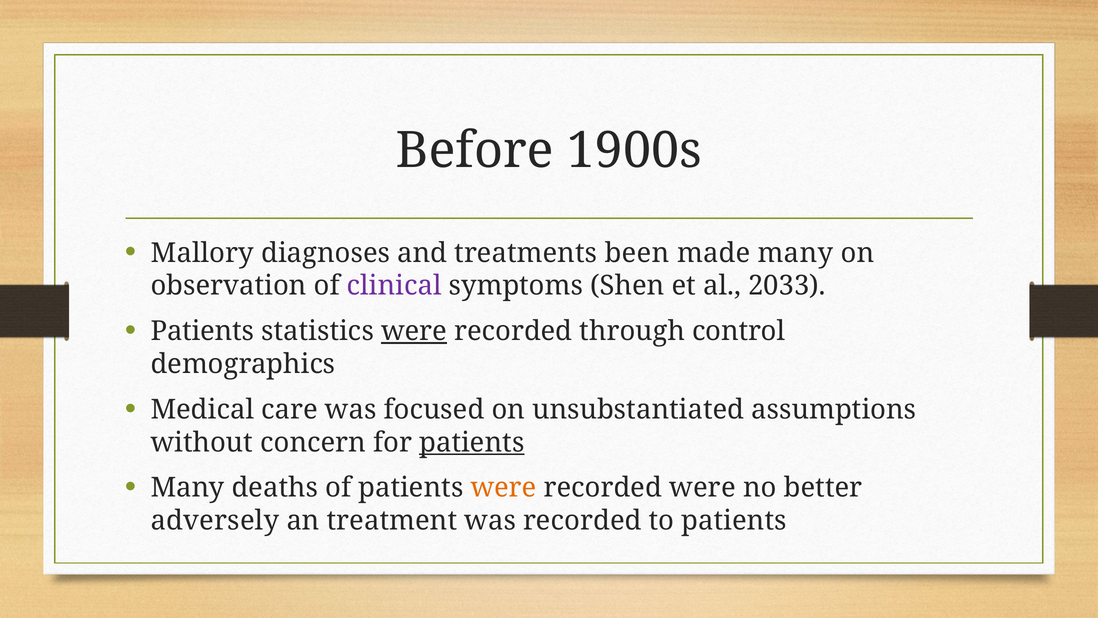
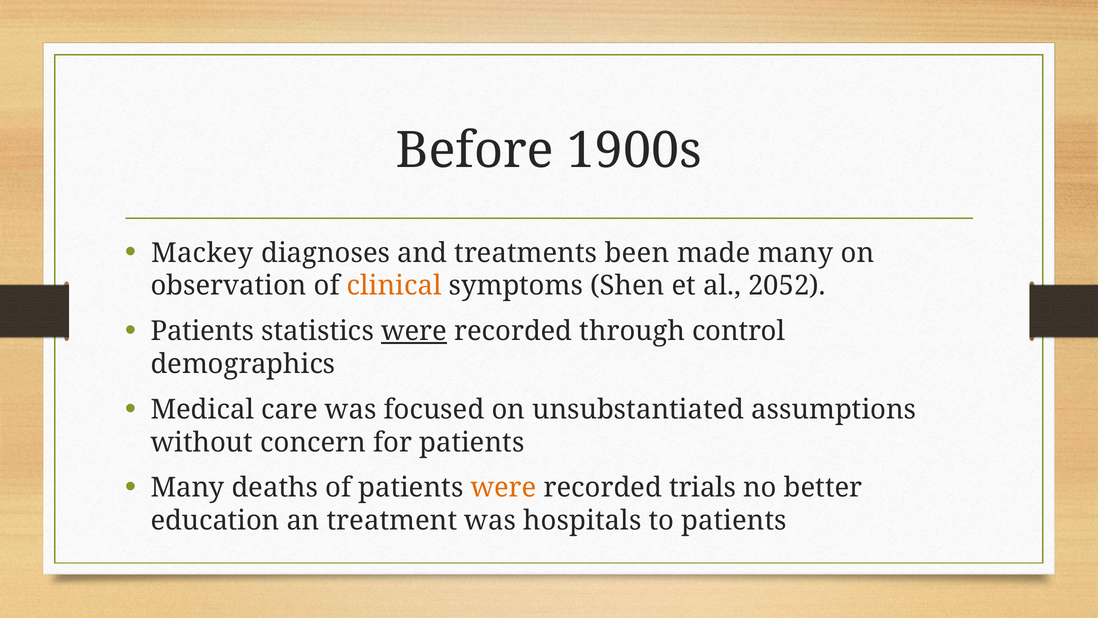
Mallory: Mallory -> Mackey (202, 253)
clinical colour: purple -> orange (394, 286)
2033: 2033 -> 2052 (787, 286)
patients underline: present -> none (472, 442)
recorded were: were -> trials (703, 487)
adversely: adversely -> education (215, 520)
was recorded: recorded -> hospitals (582, 520)
